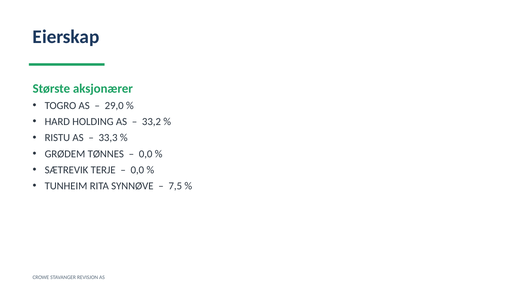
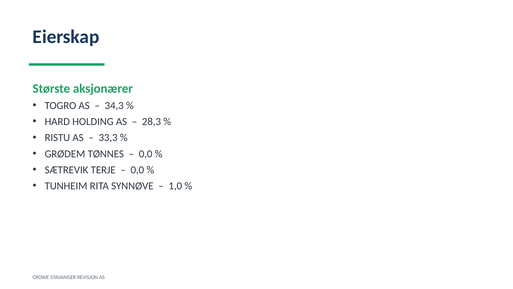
29,0: 29,0 -> 34,3 (114, 105)
33,2: 33,2 -> 28,3 (151, 122)
7,5: 7,5 -> 1,0 (175, 186)
